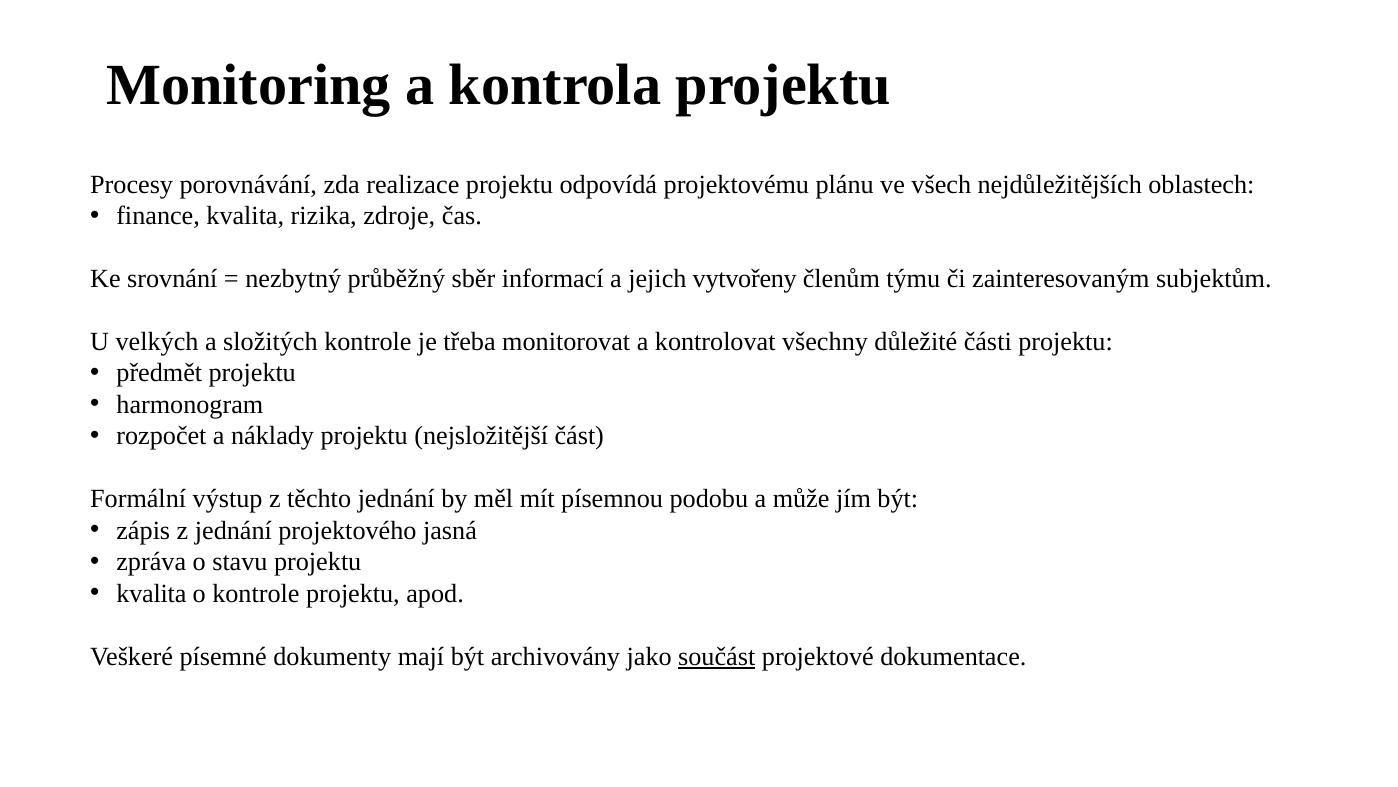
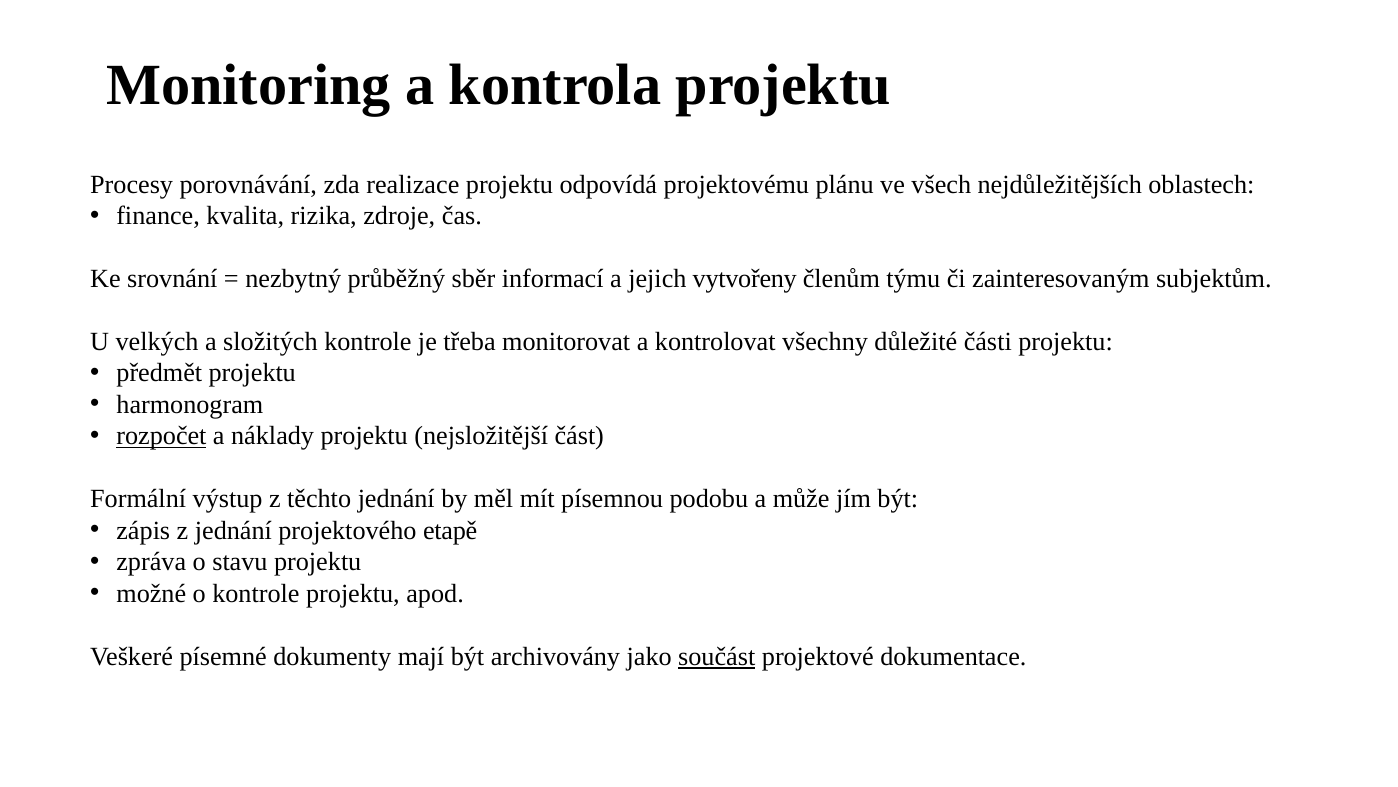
rozpočet underline: none -> present (161, 436)
jasná: jasná -> etapě (450, 530)
kvalita: kvalita -> možné (151, 593)
